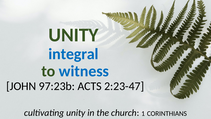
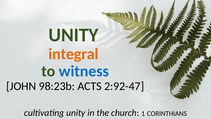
integral colour: blue -> orange (73, 54)
97:23b: 97:23b -> 98:23b (57, 86)
2:23-47: 2:23-47 -> 2:92-47 (124, 86)
